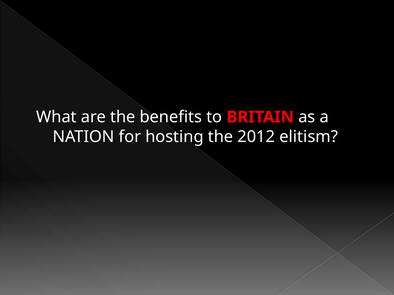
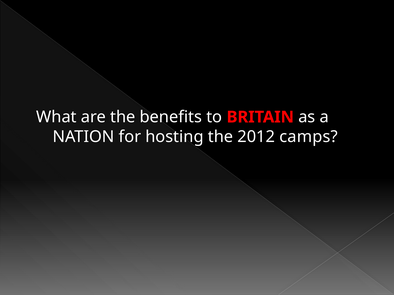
elitism: elitism -> camps (309, 137)
